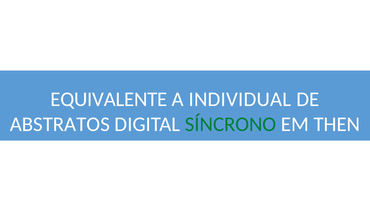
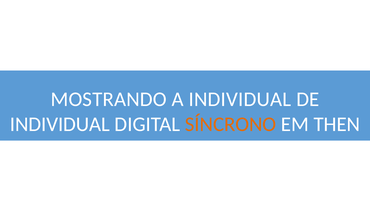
EQUIVALENTE: EQUIVALENTE -> MOSTRANDO (109, 99)
ABSTRATOS: ABSTRATOS -> INDIVIDUAL (60, 124)
SÍNCRONO colour: green -> orange (231, 124)
